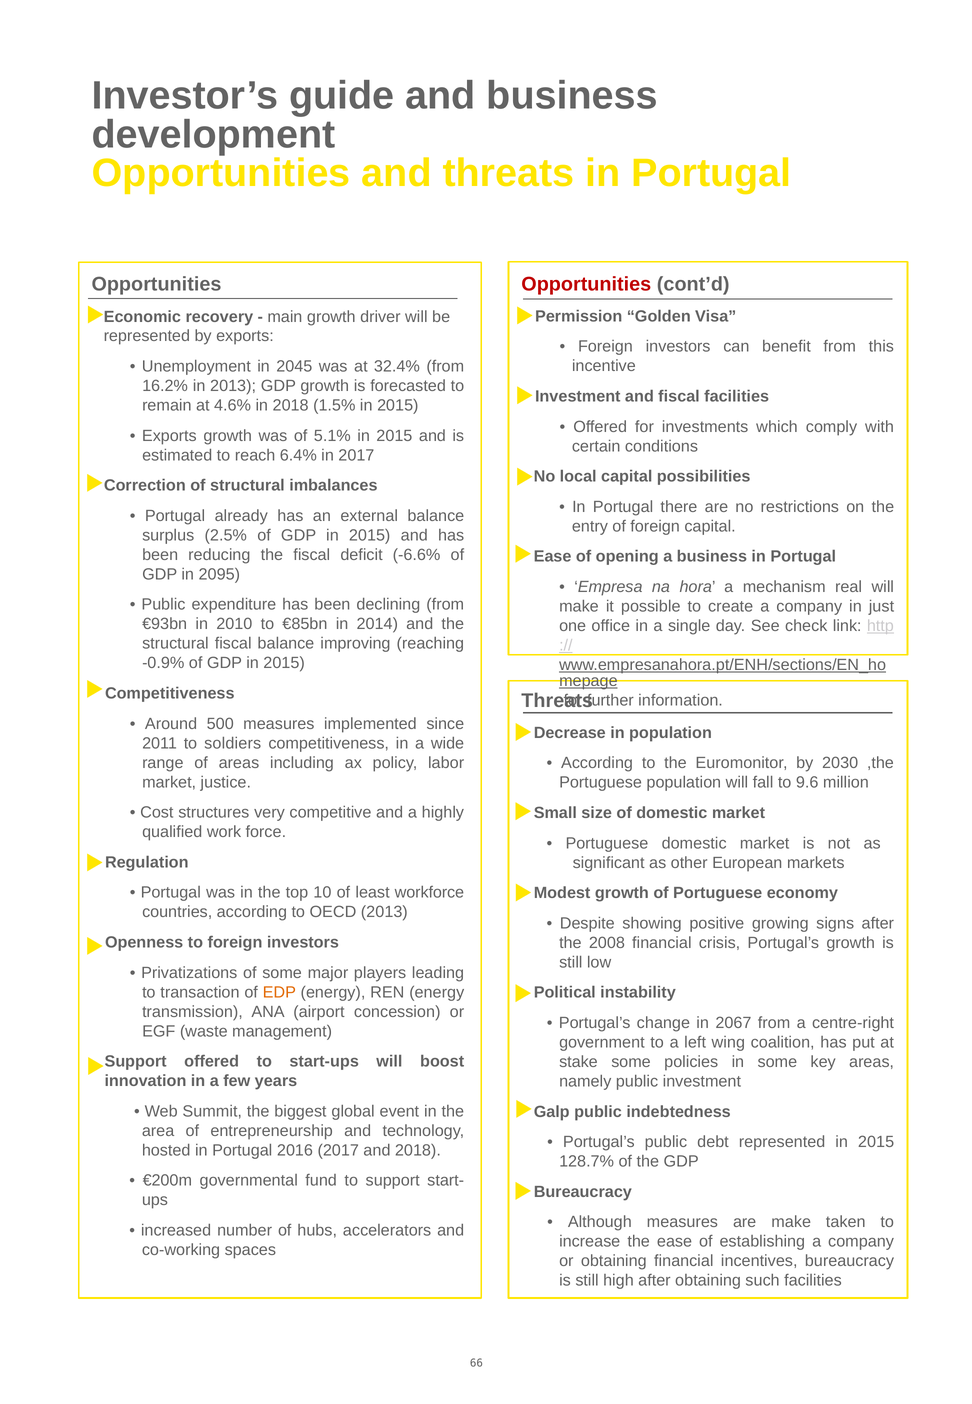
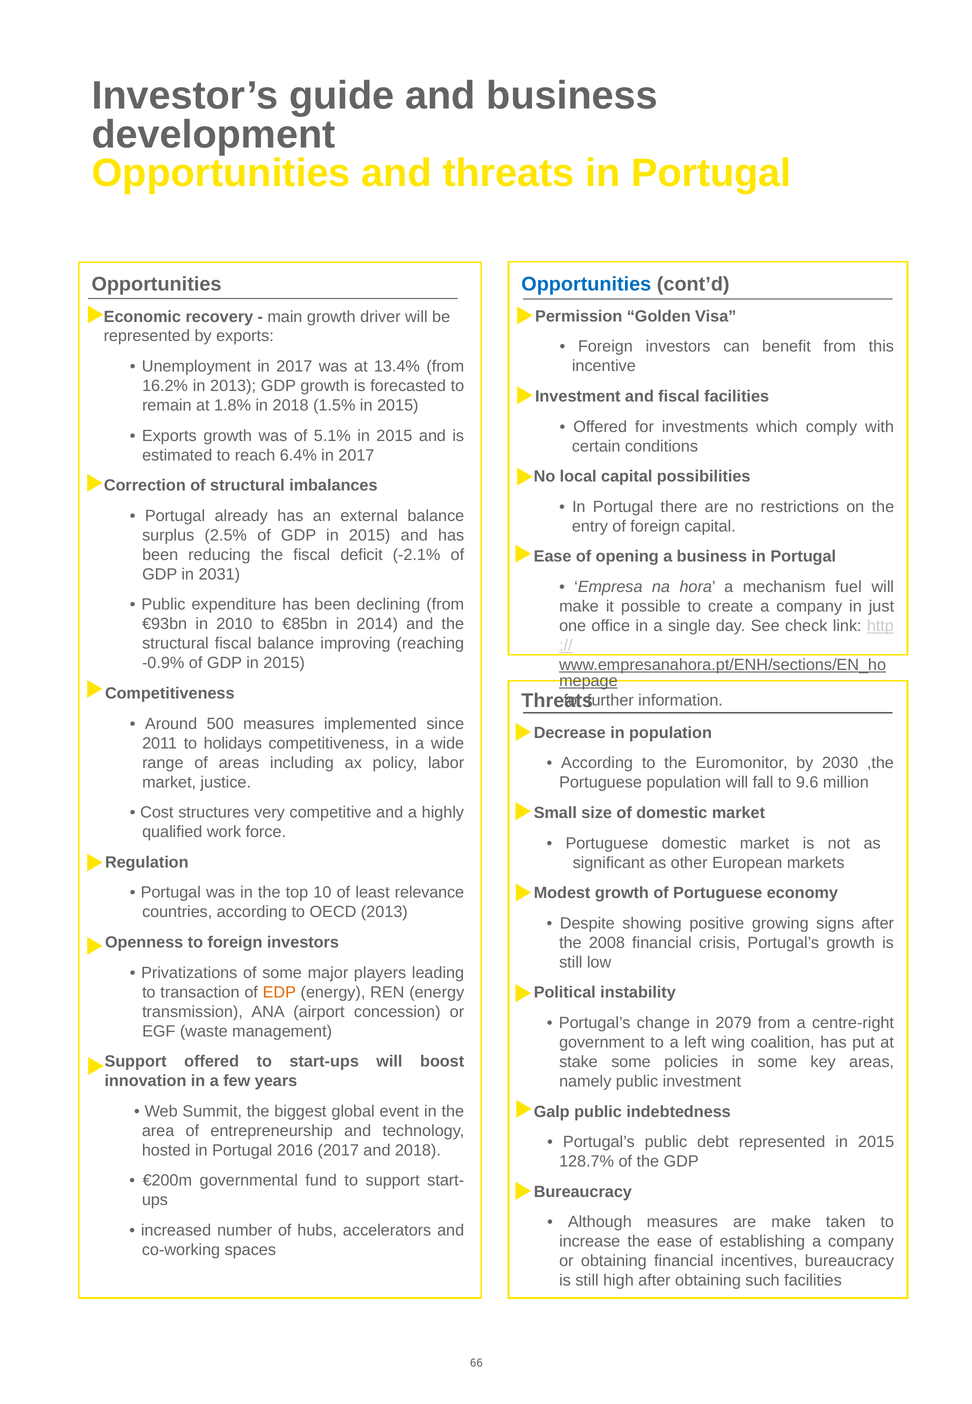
Opportunities colour: red -> blue (586, 284)
Unemployment in 2045: 2045 -> 2017 (294, 366)
32.4%: 32.4% -> 13.4% (397, 366)
4.6%: 4.6% -> 1.8% (233, 405)
-6.6%: -6.6% -> -2.1% (417, 555)
2095: 2095 -> 2031 (219, 574)
real: real -> fuel (848, 587)
soldiers: soldiers -> holidays (233, 743)
workforce: workforce -> relevance (429, 893)
2067: 2067 -> 2079 (733, 1023)
